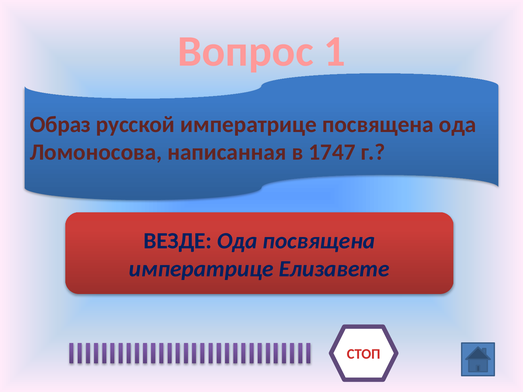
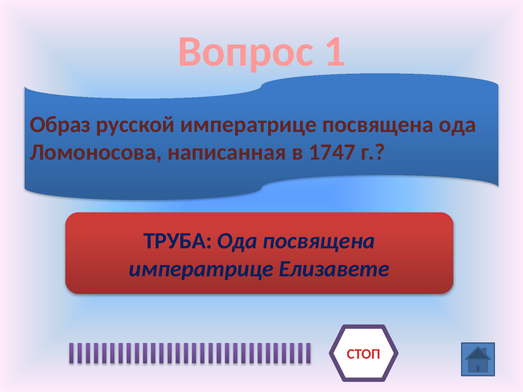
ВЕЗДЕ: ВЕЗДЕ -> ТРУБА (178, 241)
